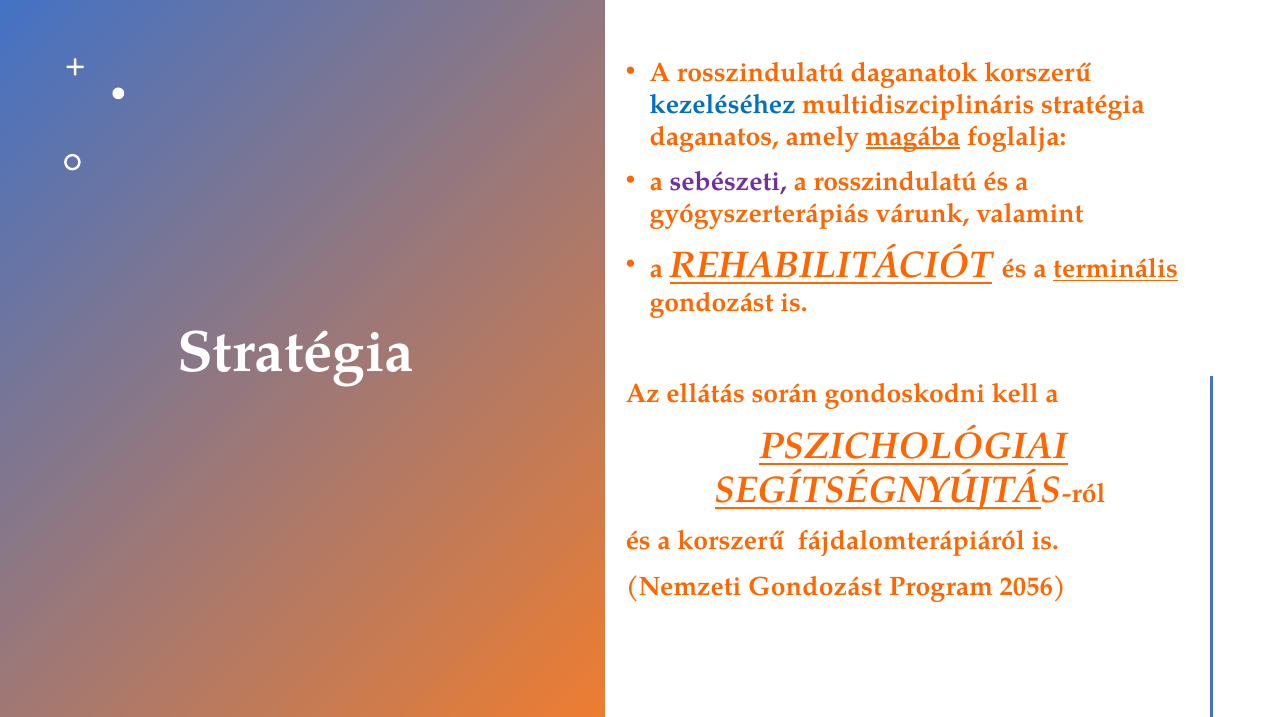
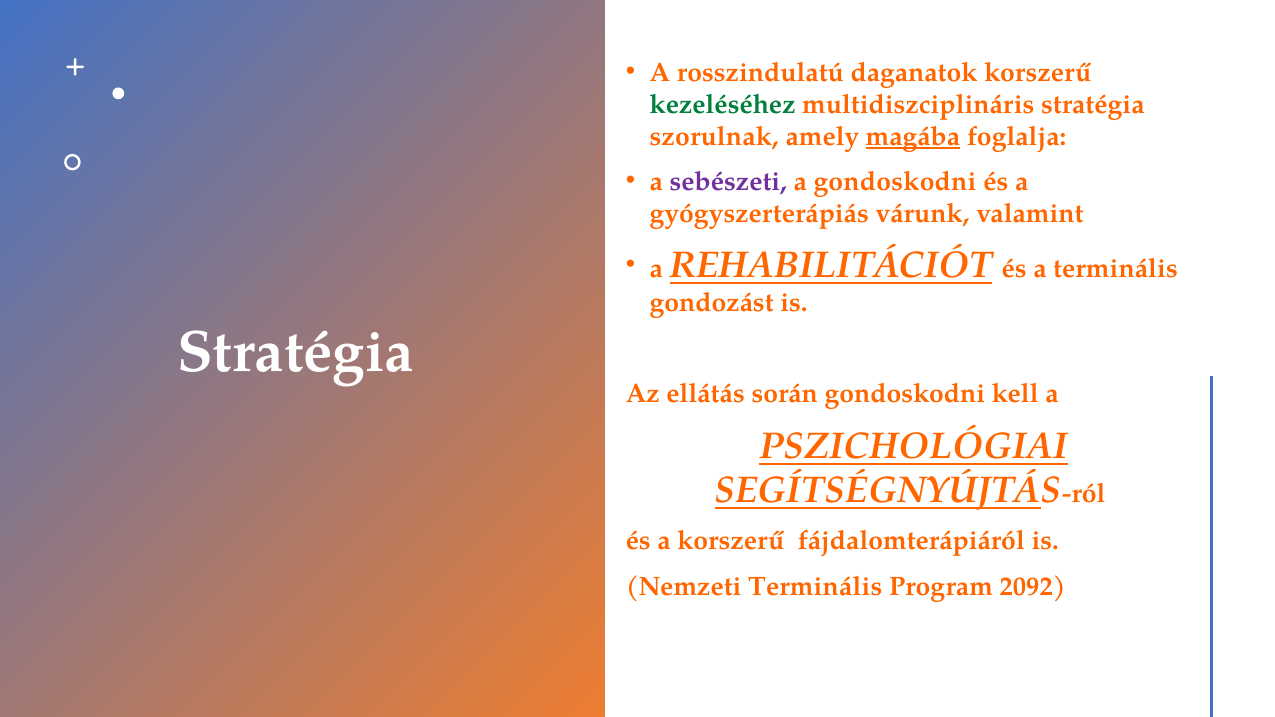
kezeléséhez colour: blue -> green (723, 104)
daganatos: daganatos -> szorulnak (714, 136)
rosszindulatú: rosszindulatú -> gondoskodni (895, 182)
terminális underline: present -> none (1116, 269)
Nemzeti Gondozást: Gondozást -> Terminális (815, 586)
2056: 2056 -> 2092 (1033, 586)
